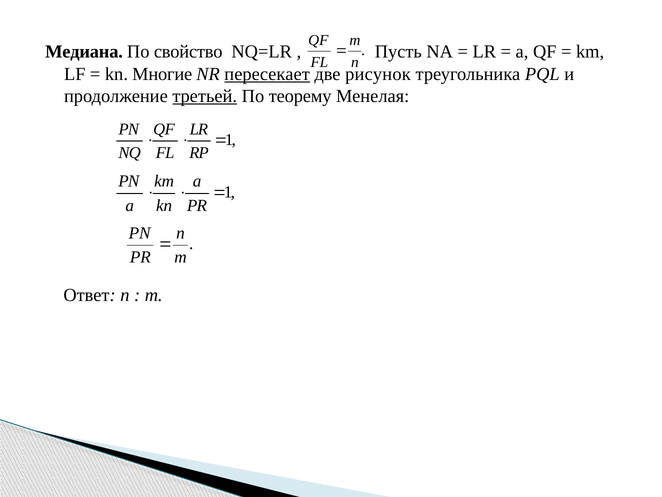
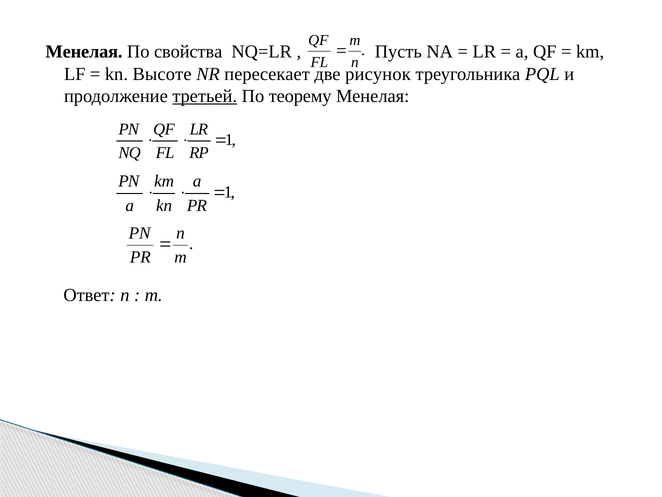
Медиана: Медиана -> Менелая (84, 52)
свойство: свойство -> свойства (188, 52)
Многие: Многие -> Высоте (162, 74)
пересекает underline: present -> none (267, 74)
